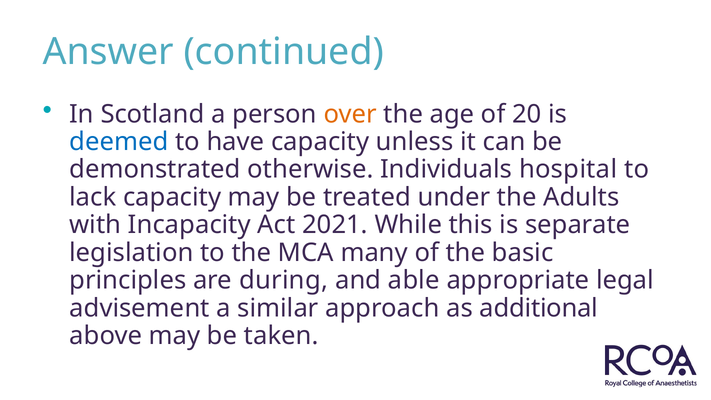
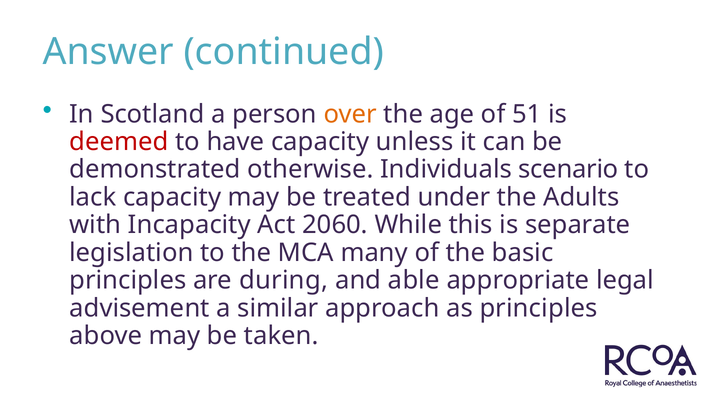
20: 20 -> 51 (527, 114)
deemed colour: blue -> red (119, 142)
hospital: hospital -> scenario (568, 170)
2021: 2021 -> 2060 (335, 225)
as additional: additional -> principles (539, 308)
